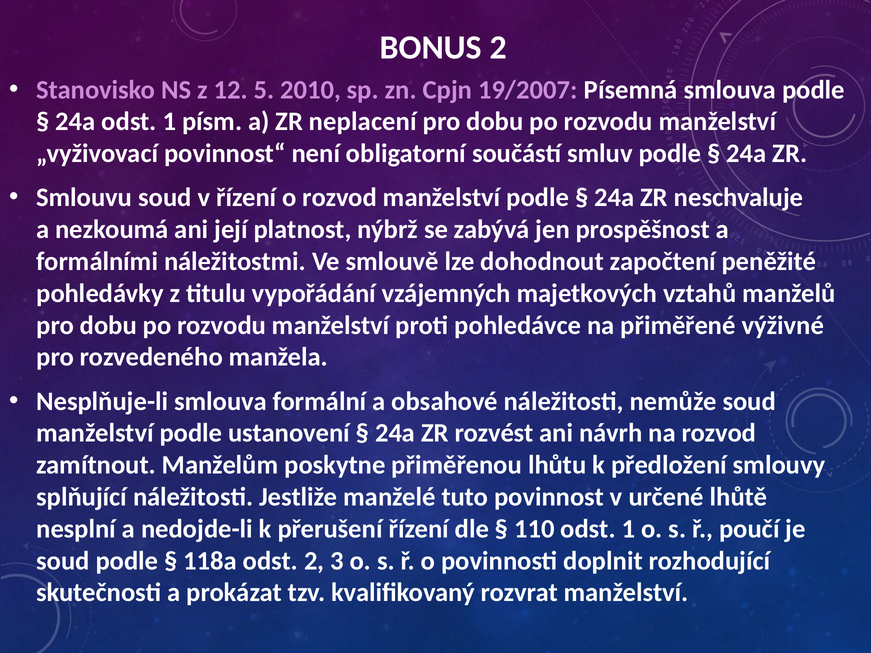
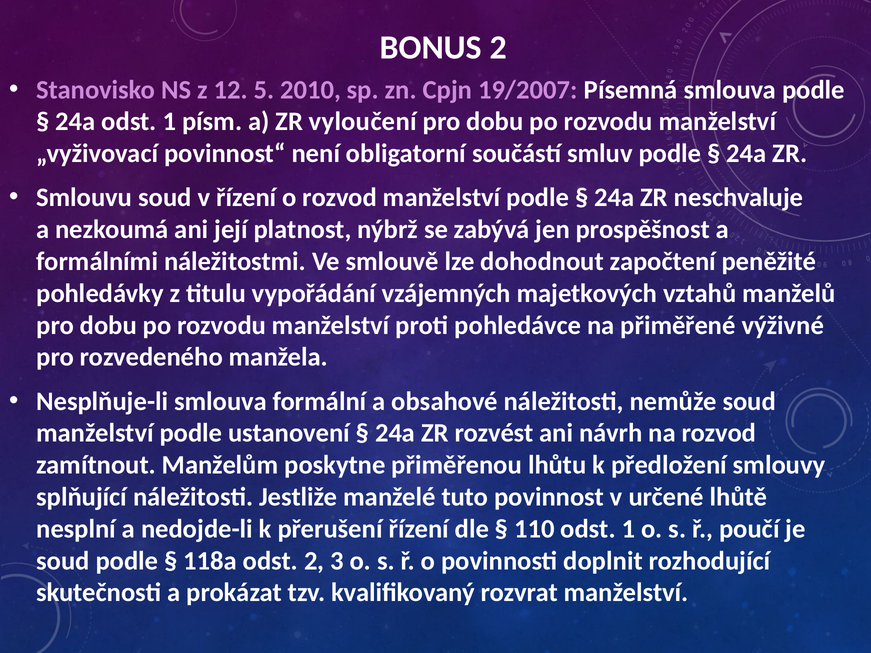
neplacení: neplacení -> vyloučení (363, 122)
